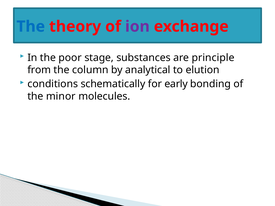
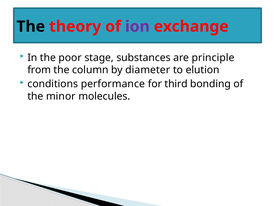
The colour: blue -> black (31, 27)
analytical: analytical -> diameter (148, 70)
schematically: schematically -> performance (113, 84)
early: early -> third (176, 84)
